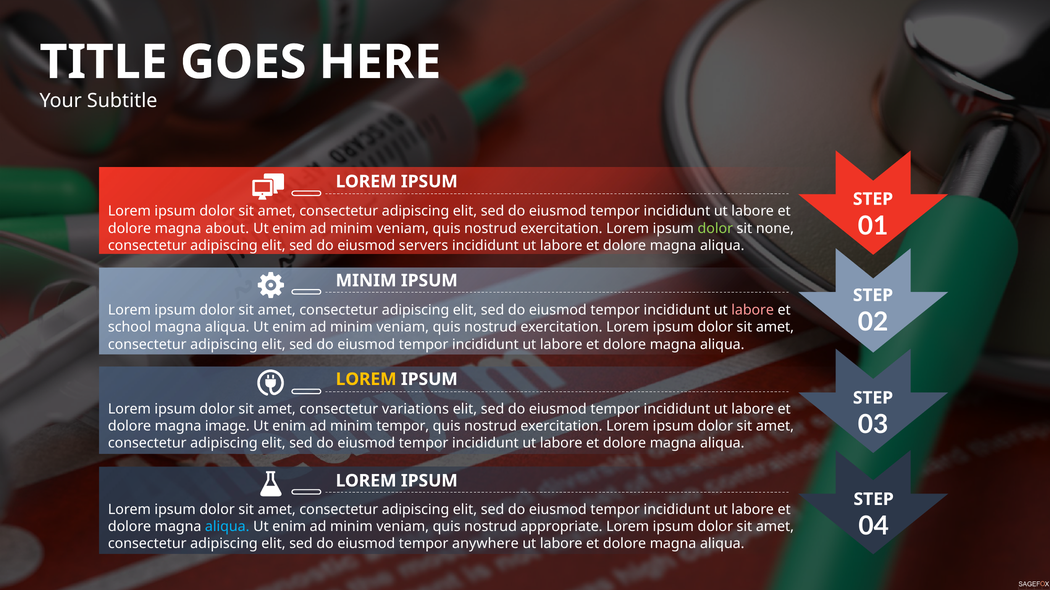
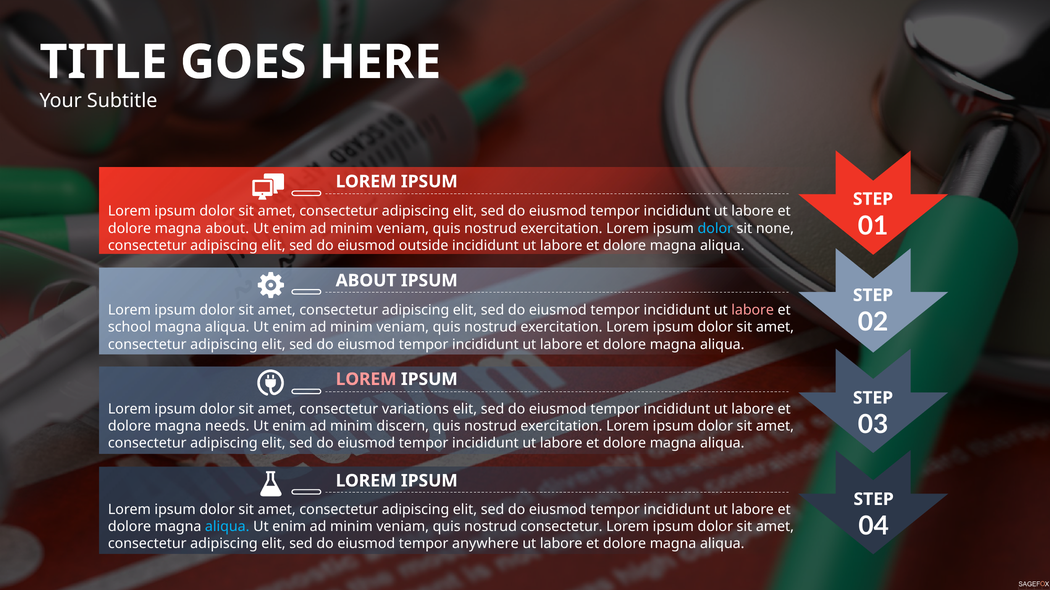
dolor colour: light green -> light blue (715, 229)
servers: servers -> outside (424, 246)
MINIM: MINIM -> ABOUT (366, 281)
LOREM colour: yellow -> pink (366, 380)
image: image -> needs (227, 427)
minim tempor: tempor -> discern (403, 427)
nostrud appropriate: appropriate -> consectetur (561, 527)
